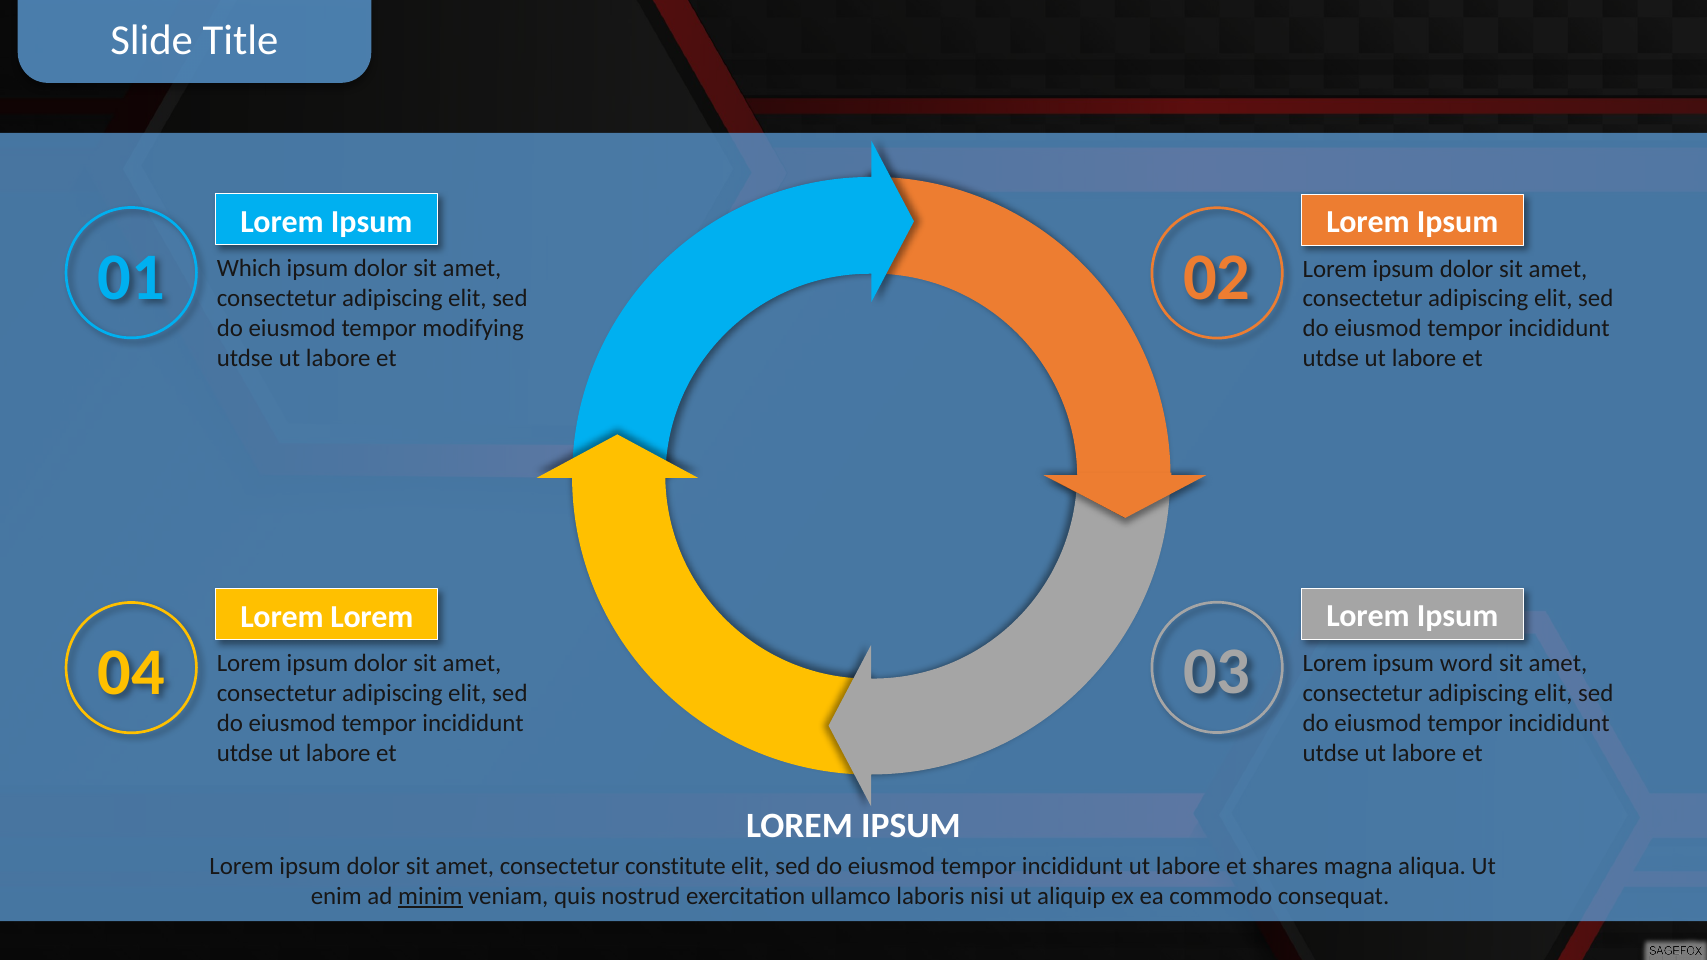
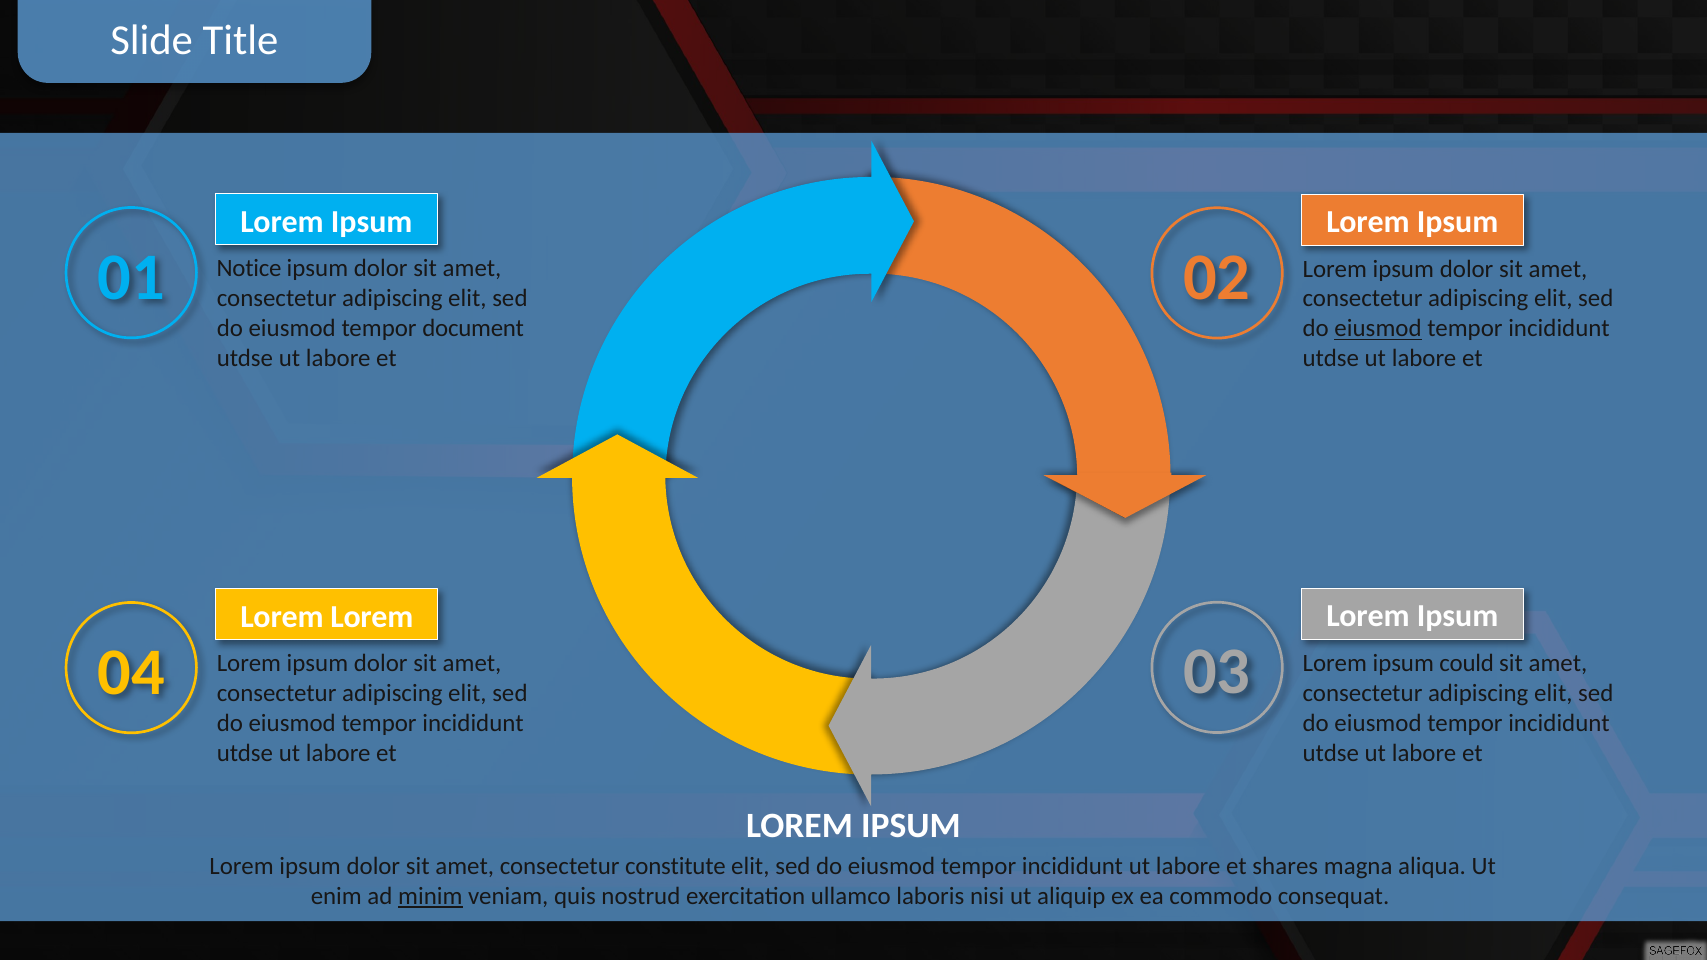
Which: Which -> Notice (249, 269)
modifying: modifying -> document (473, 328)
eiusmod underline: none -> present (1378, 329)
word: word -> could (1467, 664)
